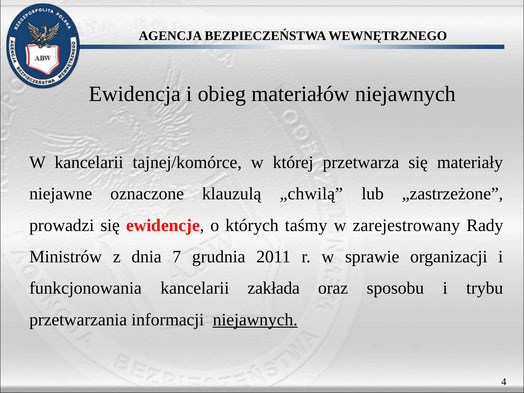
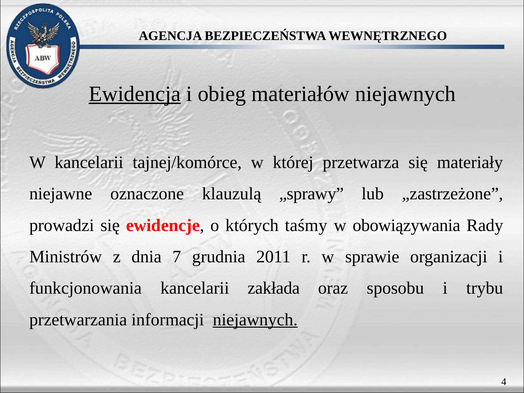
Ewidencja underline: none -> present (135, 94)
„chwilą: „chwilą -> „sprawy (311, 194)
zarejestrowany: zarejestrowany -> obowiązywania (406, 225)
